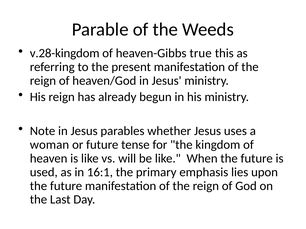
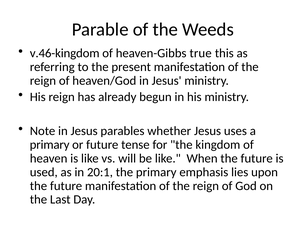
v.28-kingdom: v.28-kingdom -> v.46-kingdom (65, 53)
woman: woman -> primary (50, 145)
16:1: 16:1 -> 20:1 (100, 172)
